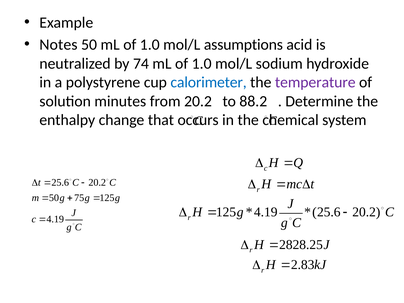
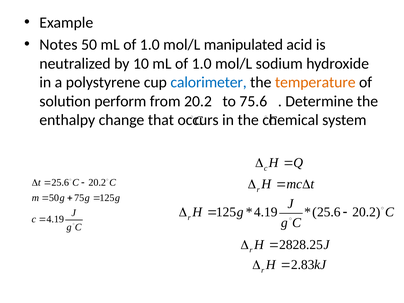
assumptions: assumptions -> manipulated (243, 45)
74: 74 -> 10 (141, 64)
temperature colour: purple -> orange (315, 82)
minutes: minutes -> perform (120, 101)
88.2: 88.2 -> 75.6 (253, 101)
